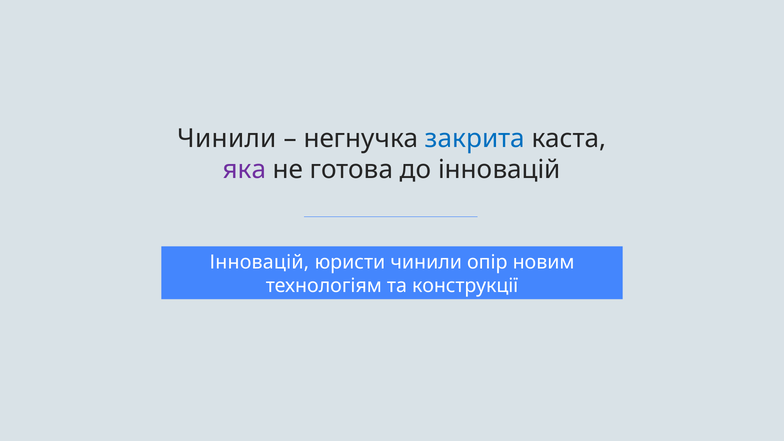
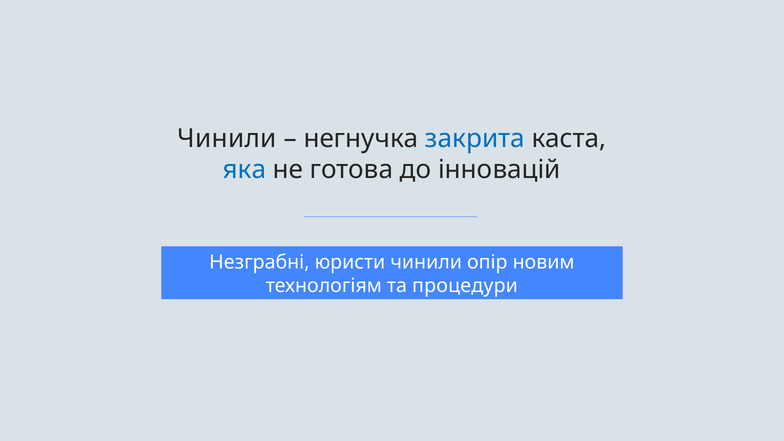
яка colour: purple -> blue (244, 170)
Інновацій: Інновацій -> Незграбні (259, 262)
конструкції: конструкції -> процедури (465, 286)
